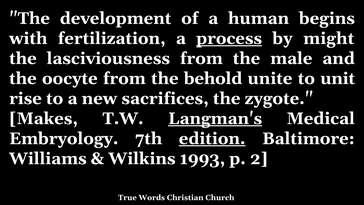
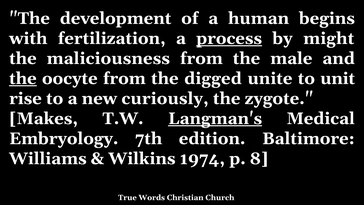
lasciviousness: lasciviousness -> maliciousness (108, 58)
the underline: none -> present (23, 78)
behold: behold -> digged (213, 78)
sacrifices: sacrifices -> curiously (165, 98)
edition underline: present -> none (212, 138)
1993: 1993 -> 1974 (202, 158)
2: 2 -> 8 (259, 158)
